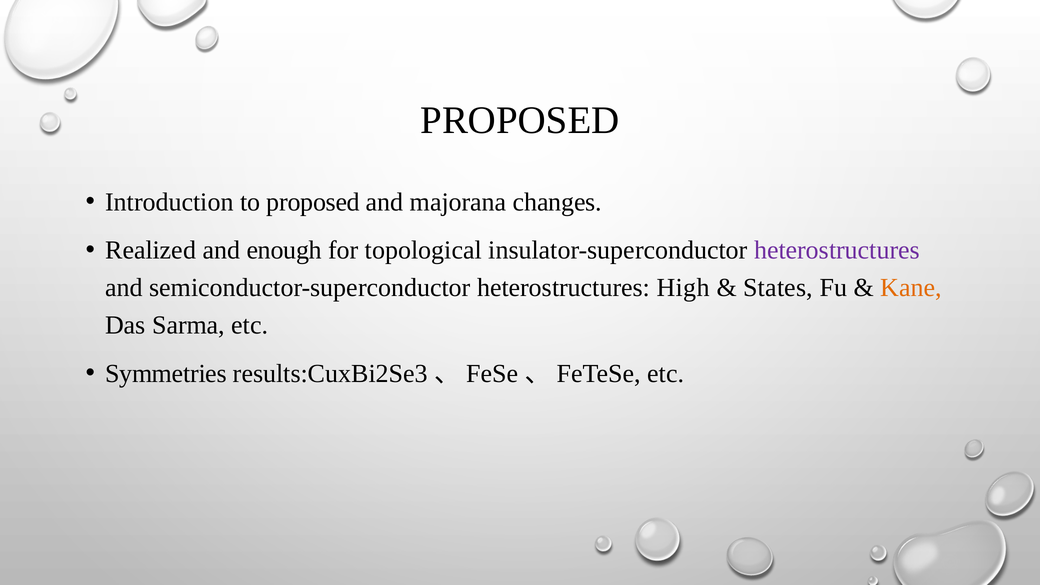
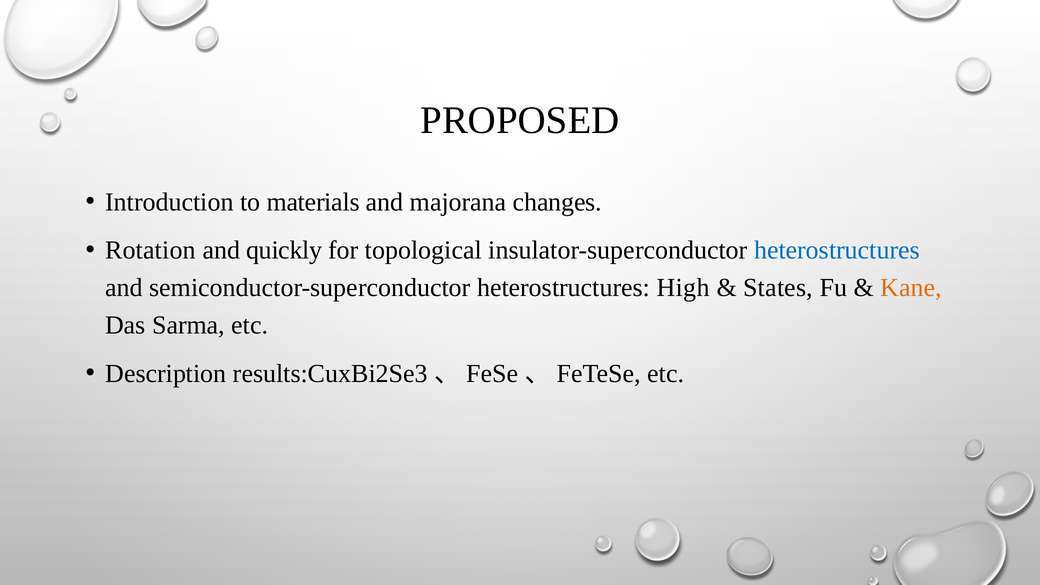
to proposed: proposed -> materials (313, 202)
Realized: Realized -> Rotation (151, 250)
enough: enough -> quickly (284, 250)
heterostructures colour: purple -> blue (837, 250)
Symmetries: Symmetries -> Description (166, 374)
